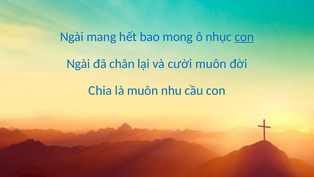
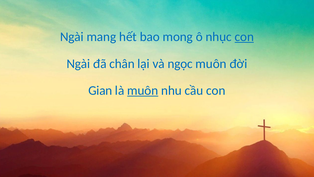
cười: cười -> ngọc (180, 64)
Chia: Chia -> Gian (100, 90)
muôn underline: none -> present (143, 90)
